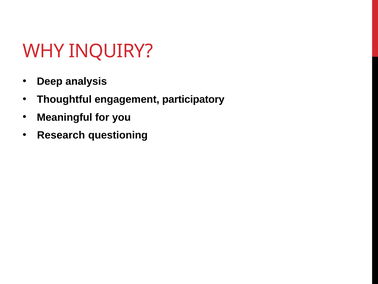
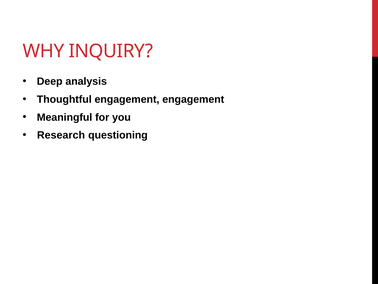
engagement participatory: participatory -> engagement (193, 99)
